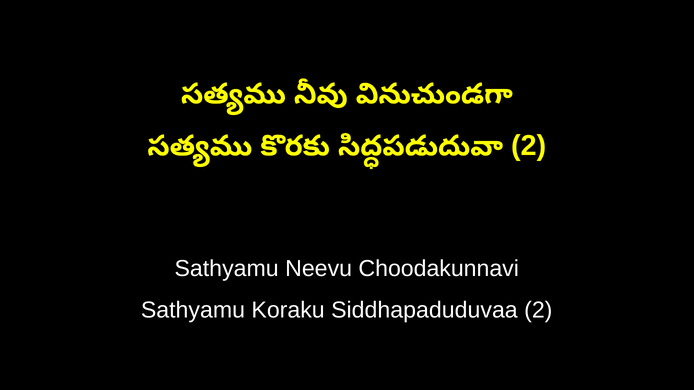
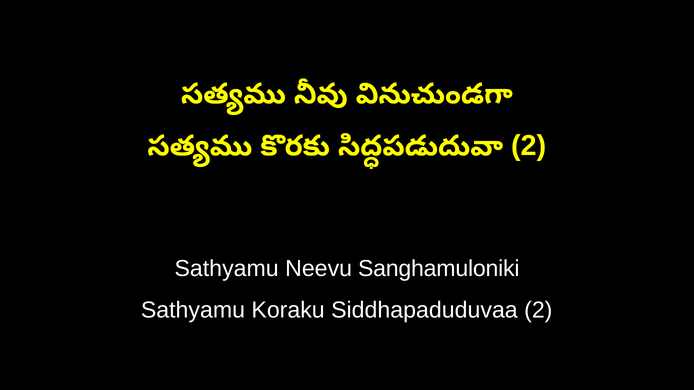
Choodakunnavi: Choodakunnavi -> Sanghamuloniki (439, 269)
